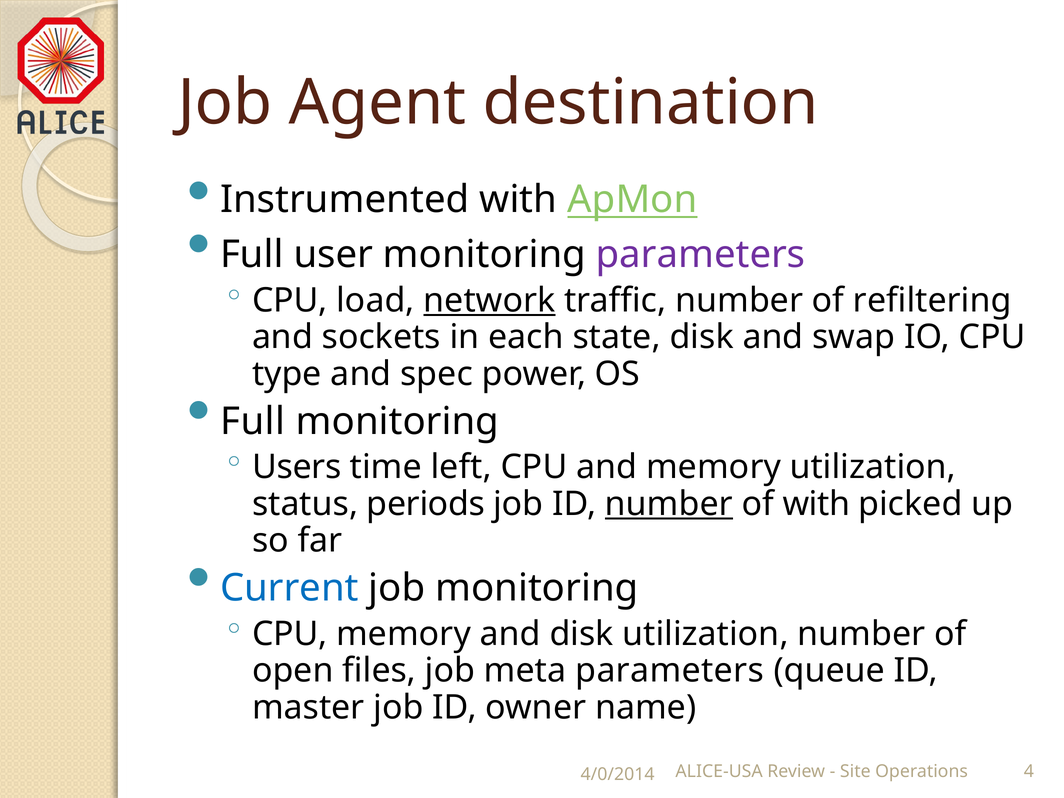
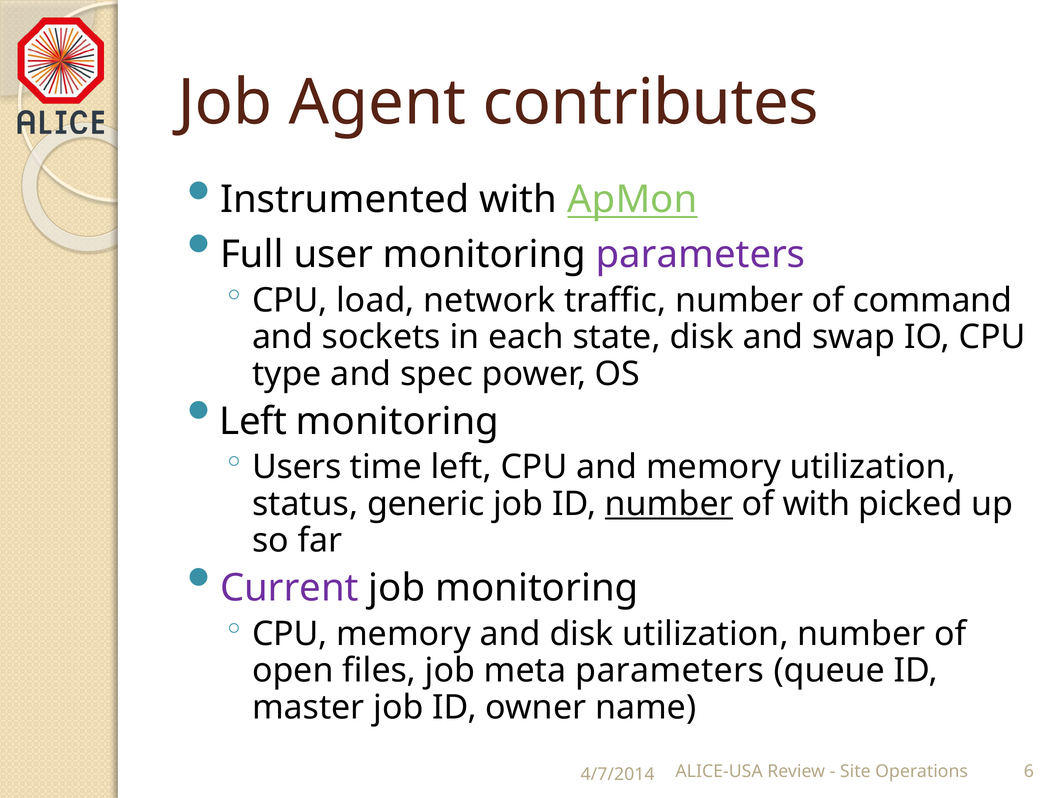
destination: destination -> contributes (651, 103)
network underline: present -> none (489, 300)
refiltering: refiltering -> command (932, 300)
Full: Full -> Left (253, 421)
periods: periods -> generic (426, 504)
Current colour: blue -> purple (289, 588)
4: 4 -> 6 (1029, 772)
4/0/2014: 4/0/2014 -> 4/7/2014 (618, 774)
